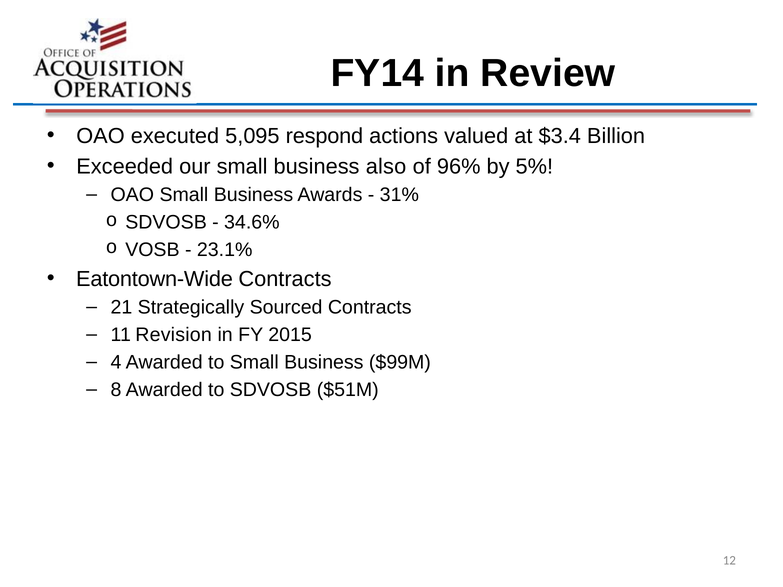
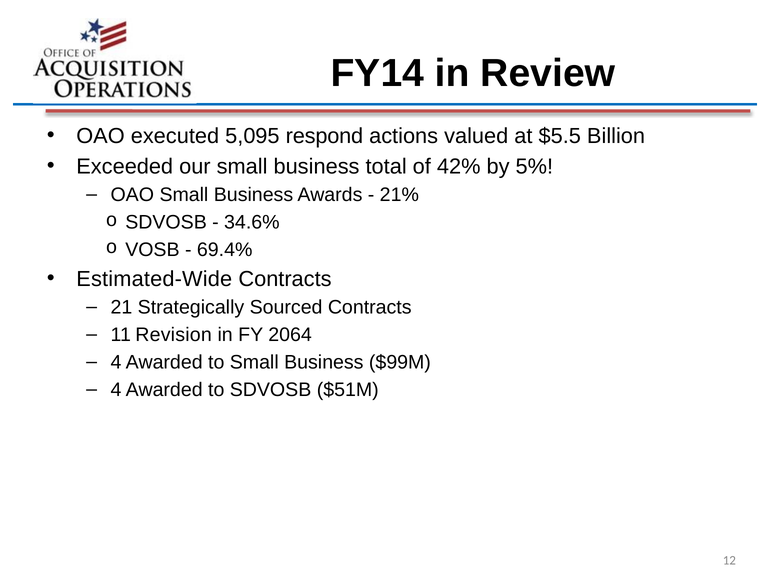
$3.4: $3.4 -> $5.5 (560, 136)
also: also -> total (386, 166)
96%: 96% -> 42% (459, 166)
31%: 31% -> 21% (399, 195)
23.1%: 23.1% -> 69.4% (225, 250)
Eatontown-Wide: Eatontown-Wide -> Estimated-Wide (154, 279)
2015: 2015 -> 2064 (290, 335)
8: 8 -> 4 (116, 390)
